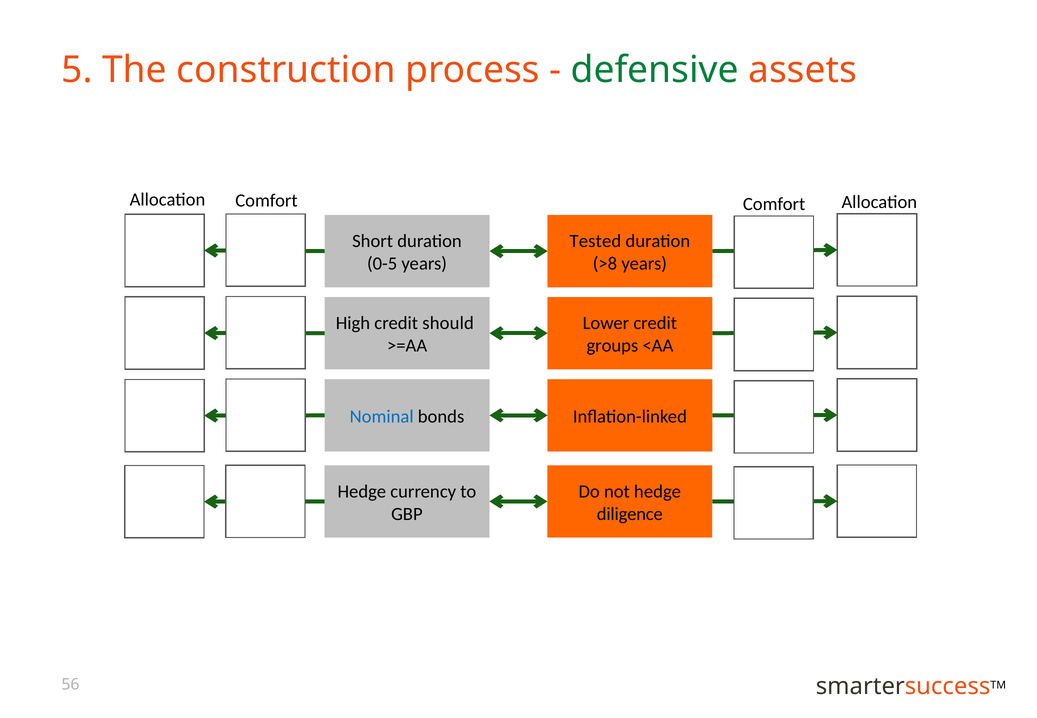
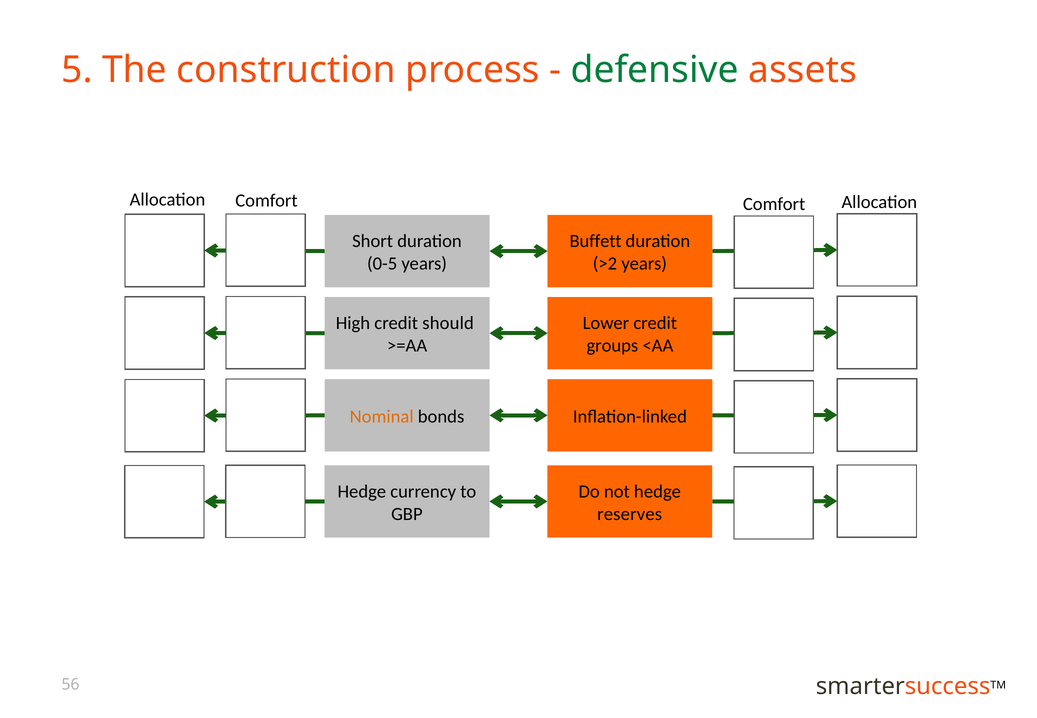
Tested: Tested -> Buffett (596, 241)
>8: >8 -> >2 (605, 264)
Nominal colour: blue -> orange (382, 417)
diligence: diligence -> reserves (630, 514)
